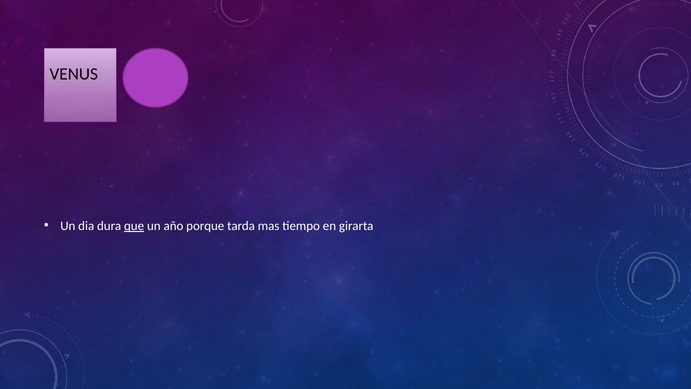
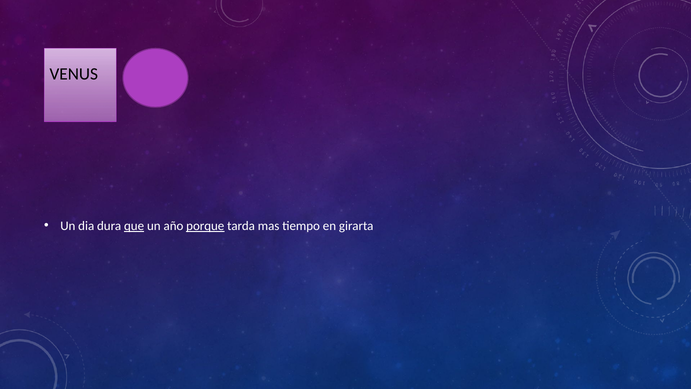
porque underline: none -> present (205, 226)
